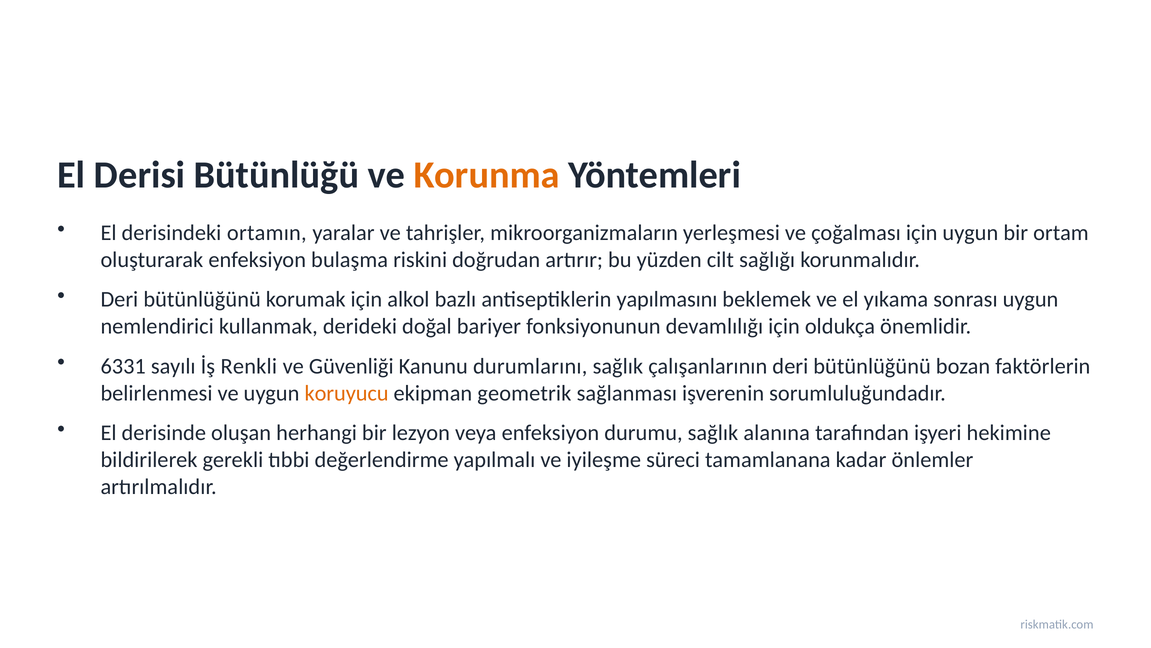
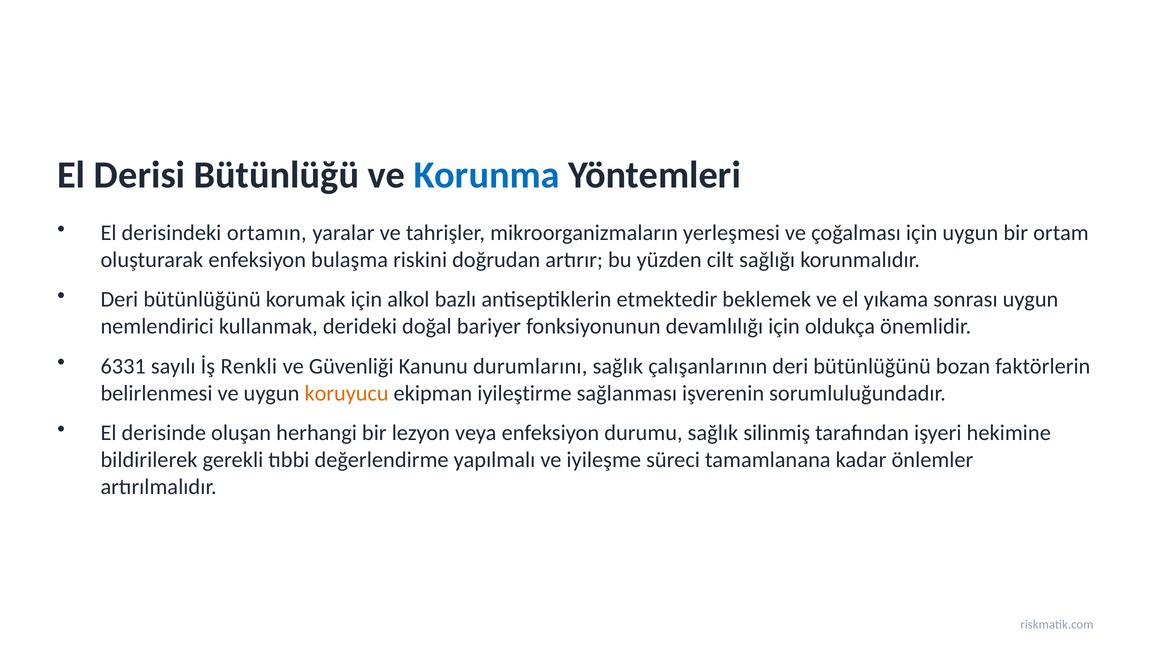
Korunma colour: orange -> blue (487, 175)
yapılmasını: yapılmasını -> etmektedir (667, 299)
geometrik: geometrik -> iyileştirme (524, 393)
alanına: alanına -> silinmiş (777, 432)
